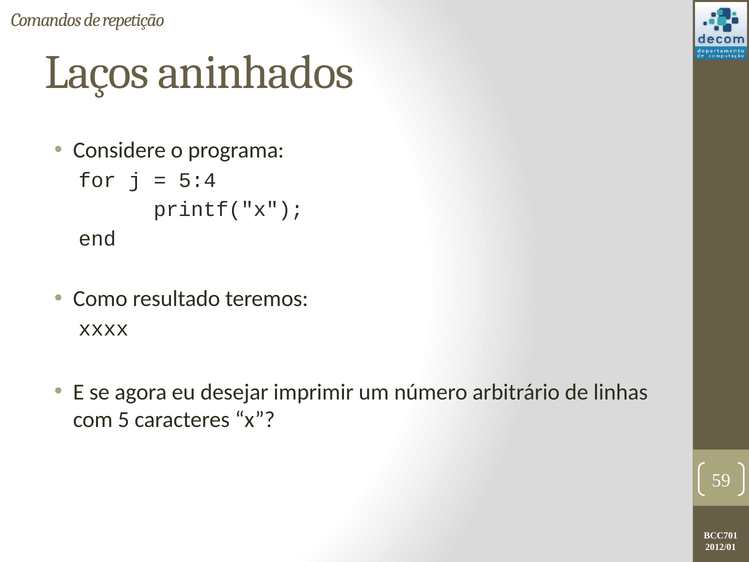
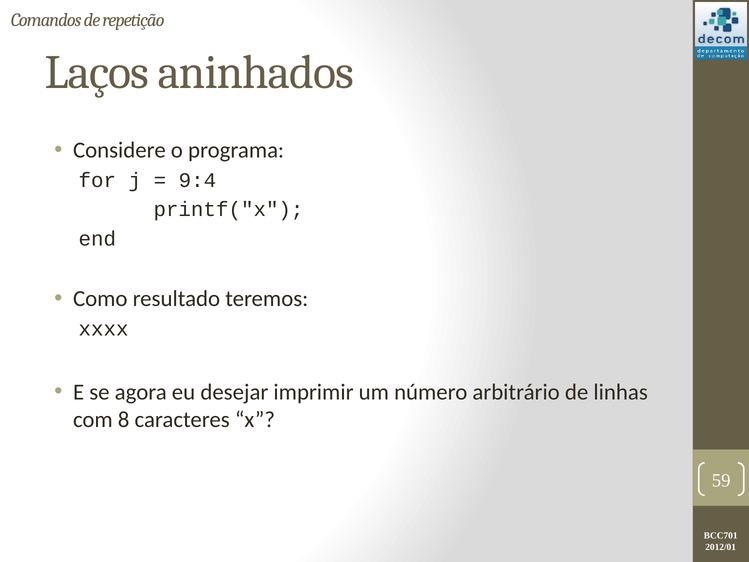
5:4: 5:4 -> 9:4 (197, 180)
5: 5 -> 8 (124, 419)
